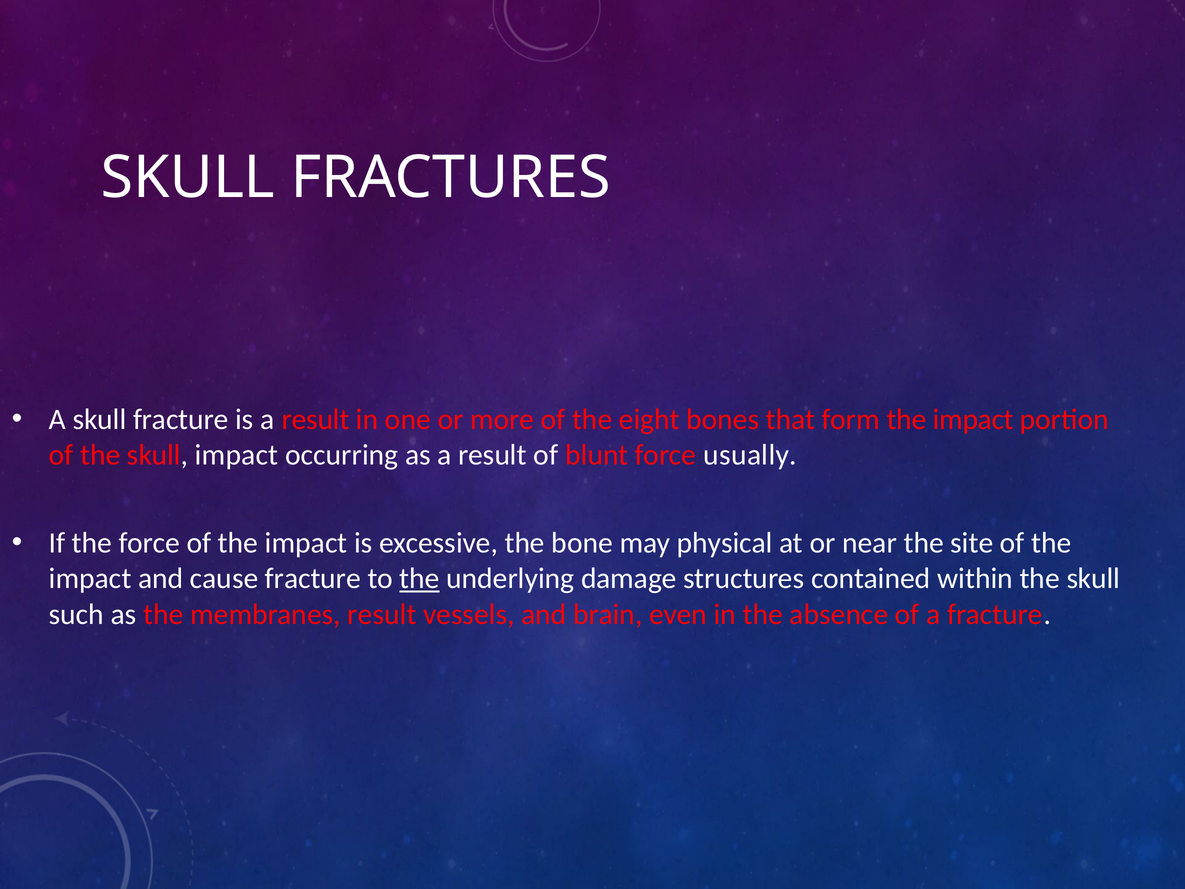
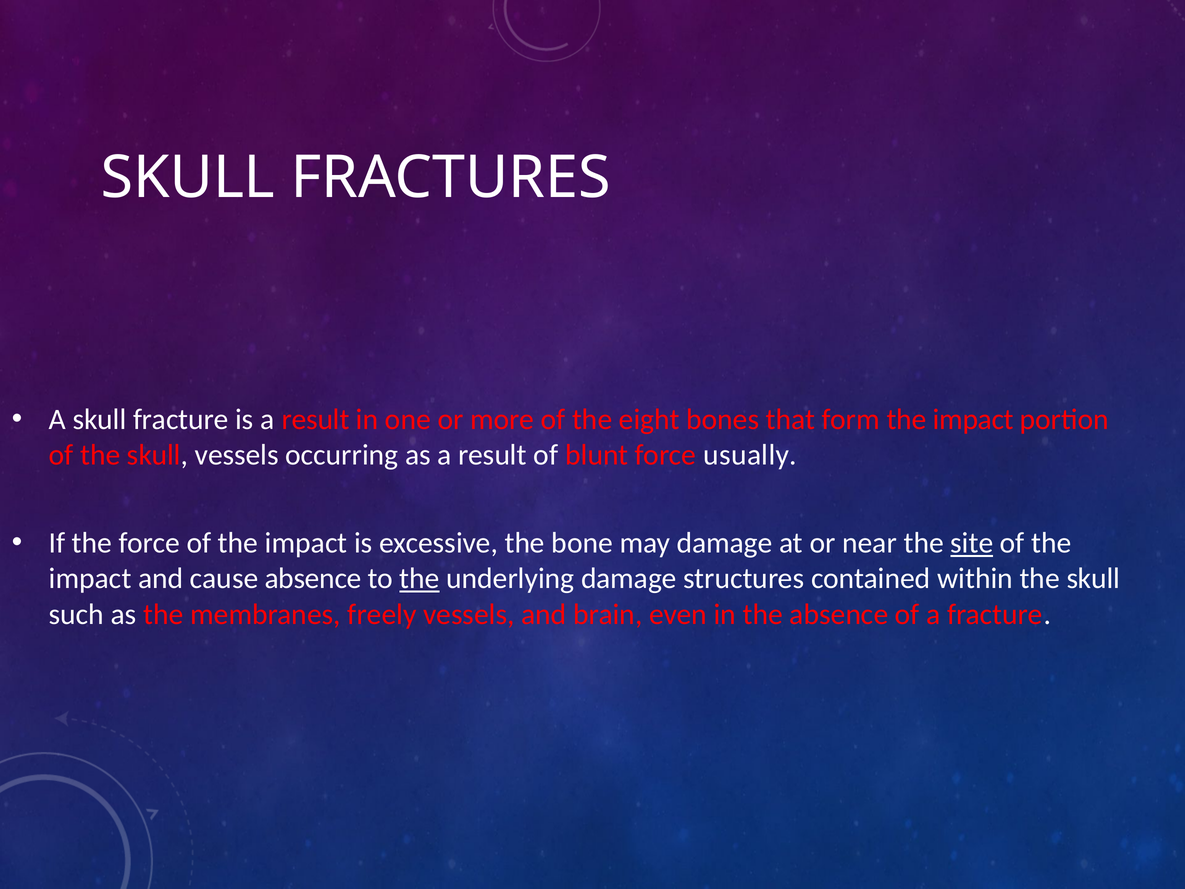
skull impact: impact -> vessels (237, 455)
may physical: physical -> damage (725, 543)
site underline: none -> present (972, 543)
cause fracture: fracture -> absence (313, 579)
membranes result: result -> freely (382, 614)
